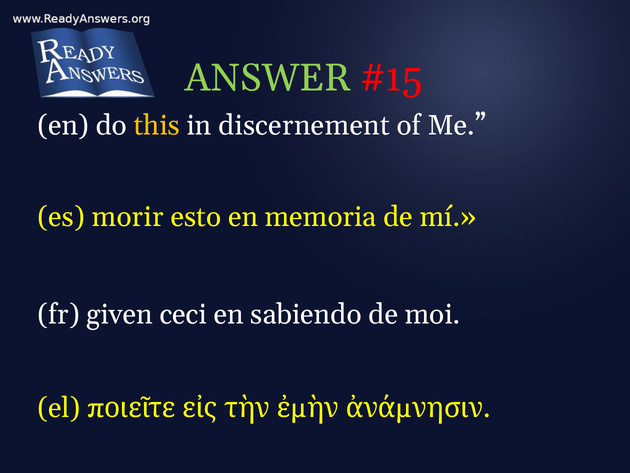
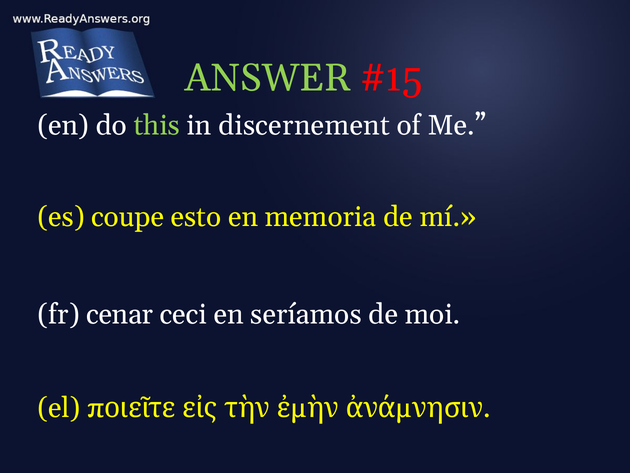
this colour: yellow -> light green (157, 126)
morir: morir -> coupe (128, 217)
given: given -> cenar (120, 314)
sabiendo: sabiendo -> seríamos (306, 314)
